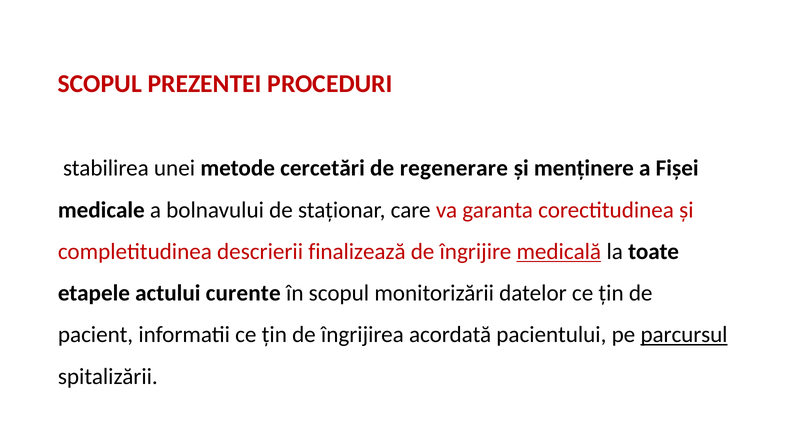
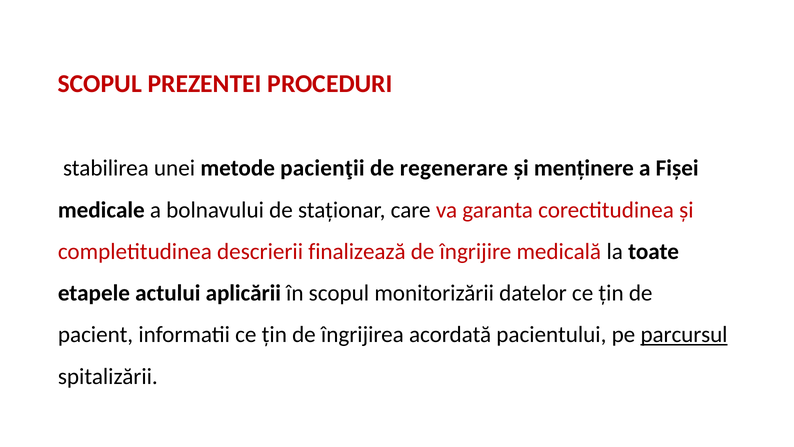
cercetări: cercetări -> pacienţii (322, 168)
medicală underline: present -> none (559, 251)
curente: curente -> aplicării (243, 293)
